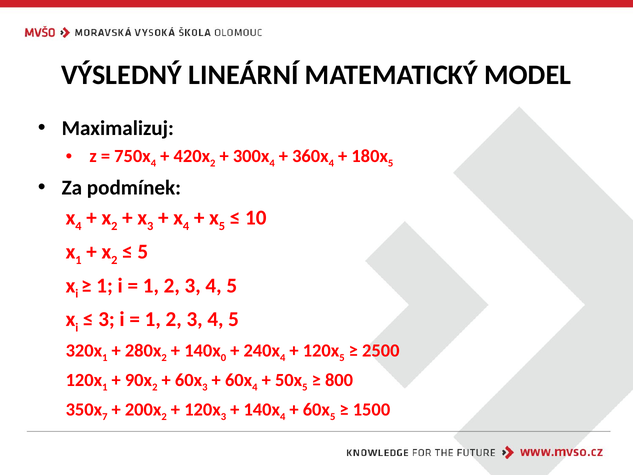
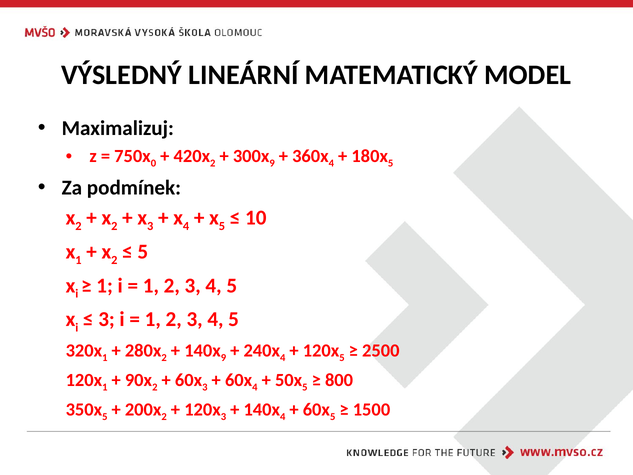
4: 4 -> 0 (153, 163)
4: 4 -> 9 (272, 163)
4: 4 -> 2 (78, 226)
0: 0 -> 9 (223, 358)
7: 7 -> 5 (105, 416)
